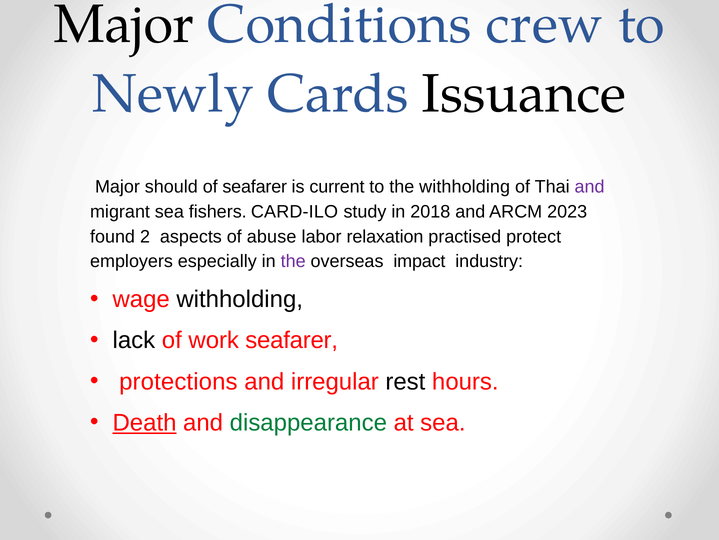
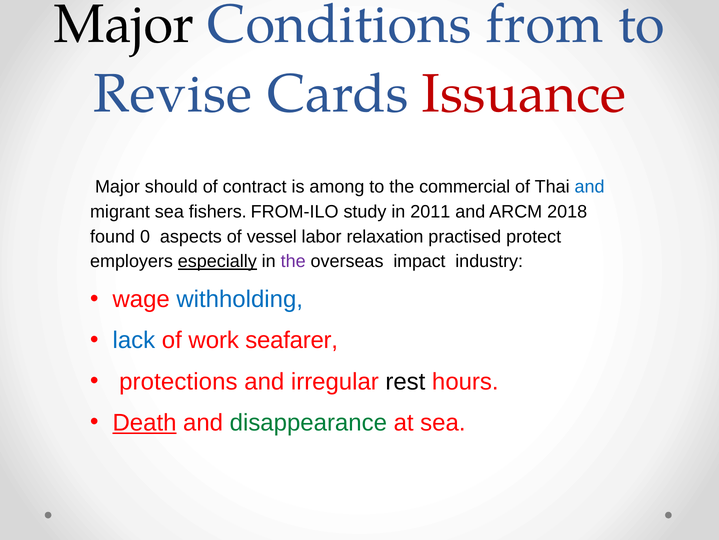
crew: crew -> from (545, 24)
Newly: Newly -> Revise (173, 94)
Issuance colour: black -> red (524, 94)
of seafarer: seafarer -> contract (255, 187)
current: current -> among (337, 187)
the withholding: withholding -> commercial (465, 187)
and colour: purple -> blue (590, 187)
CARD-ILO: CARD-ILO -> FROM-ILO (295, 212)
2018: 2018 -> 2011 (430, 212)
2023: 2023 -> 2018 (567, 212)
2: 2 -> 0 (145, 236)
abuse: abuse -> vessel (272, 236)
especially underline: none -> present (217, 261)
withholding colour: black -> blue (240, 299)
lack colour: black -> blue (134, 340)
